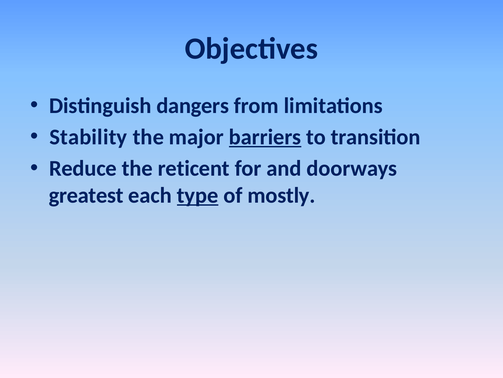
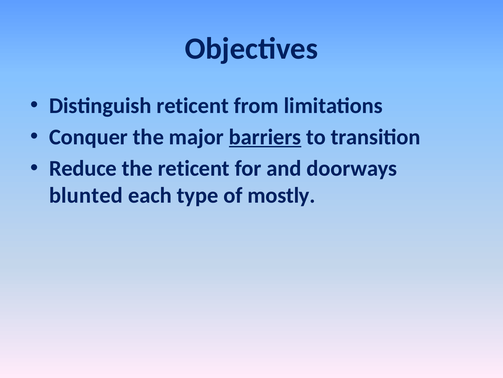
Distinguish dangers: dangers -> reticent (193, 106)
Stability: Stability -> Conquer (88, 137)
greatest: greatest -> blunted (86, 195)
type underline: present -> none (198, 195)
